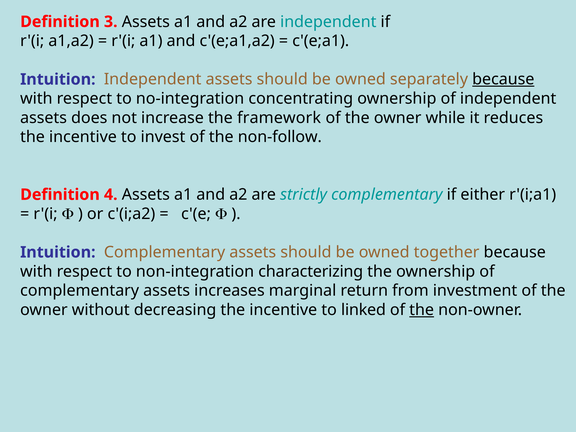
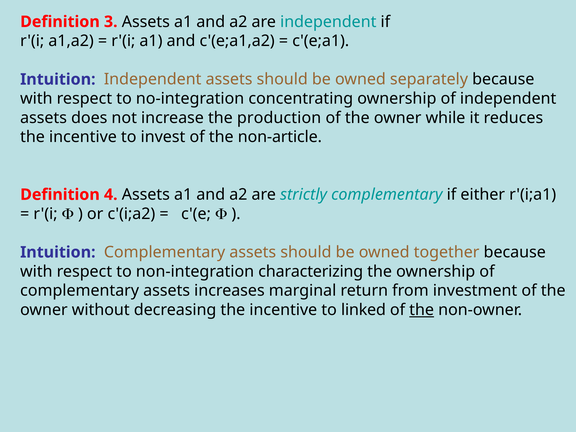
because underline: present -> none (503, 79)
framework: framework -> production (279, 118)
non-follow: non-follow -> non-article (280, 137)
